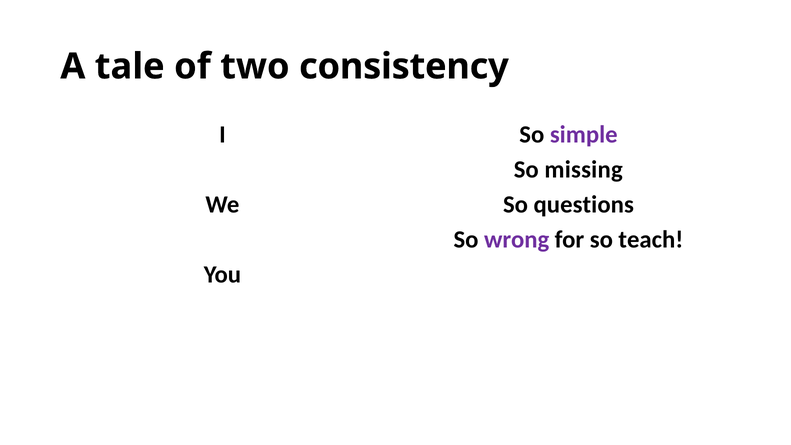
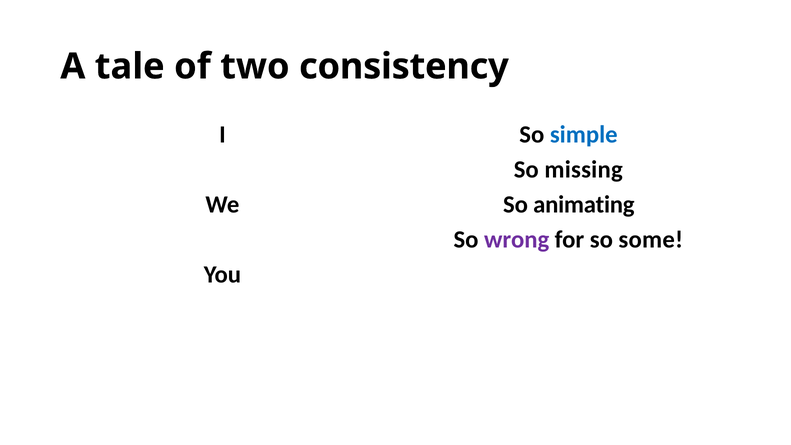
simple colour: purple -> blue (584, 135)
questions: questions -> animating (584, 204)
teach: teach -> some (651, 239)
